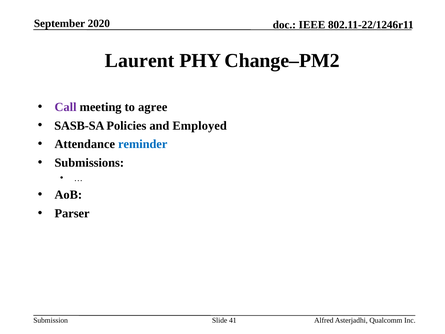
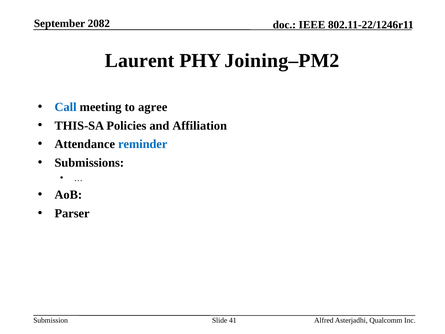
2020: 2020 -> 2082 (99, 24)
Change–PM2: Change–PM2 -> Joining–PM2 (282, 61)
Call colour: purple -> blue (66, 107)
SASB-SA: SASB-SA -> THIS-SA (79, 125)
Employed: Employed -> Affiliation (200, 125)
